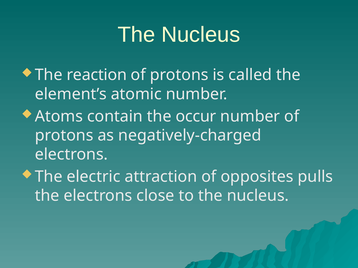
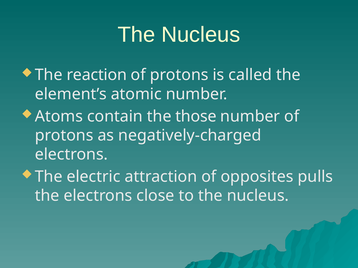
occur: occur -> those (196, 116)
